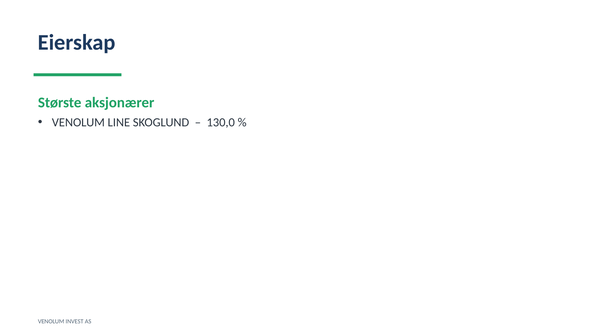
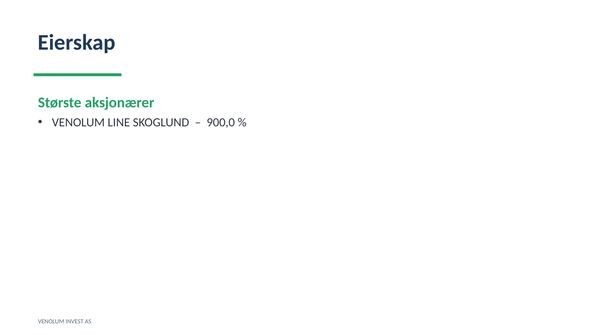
130,0: 130,0 -> 900,0 (221, 123)
